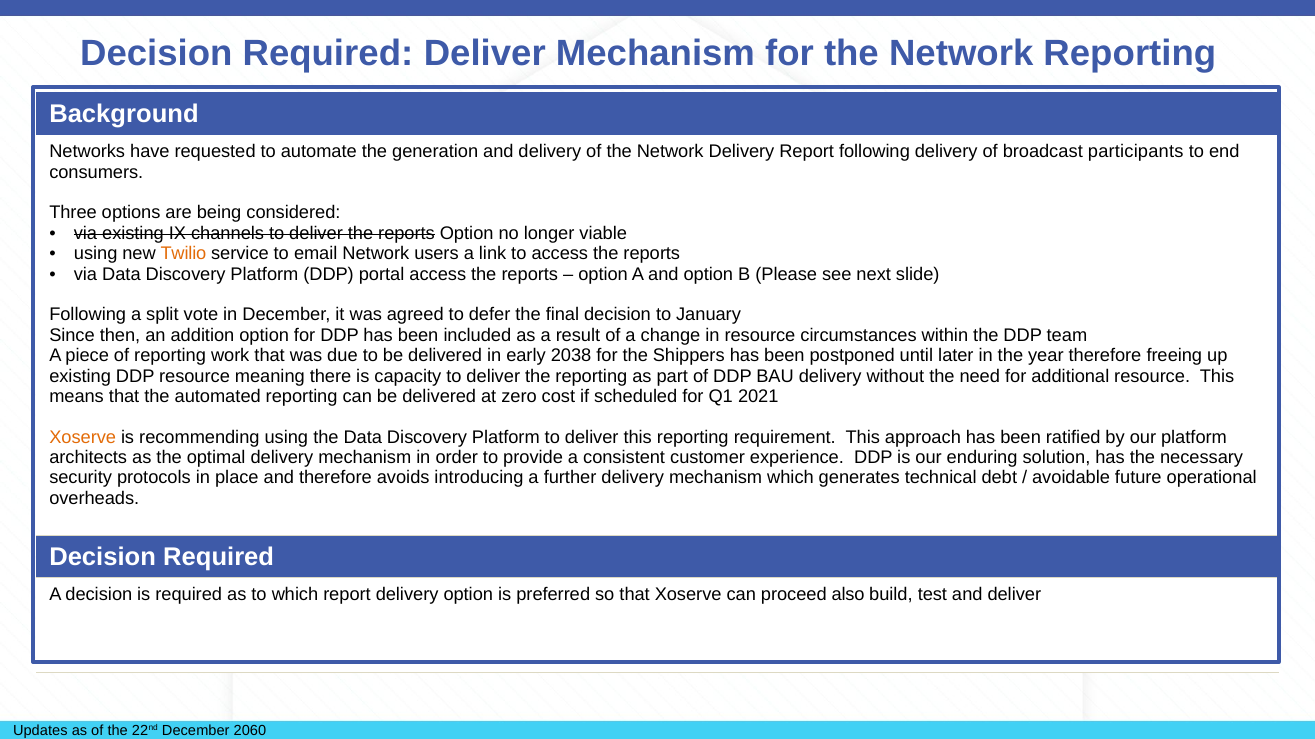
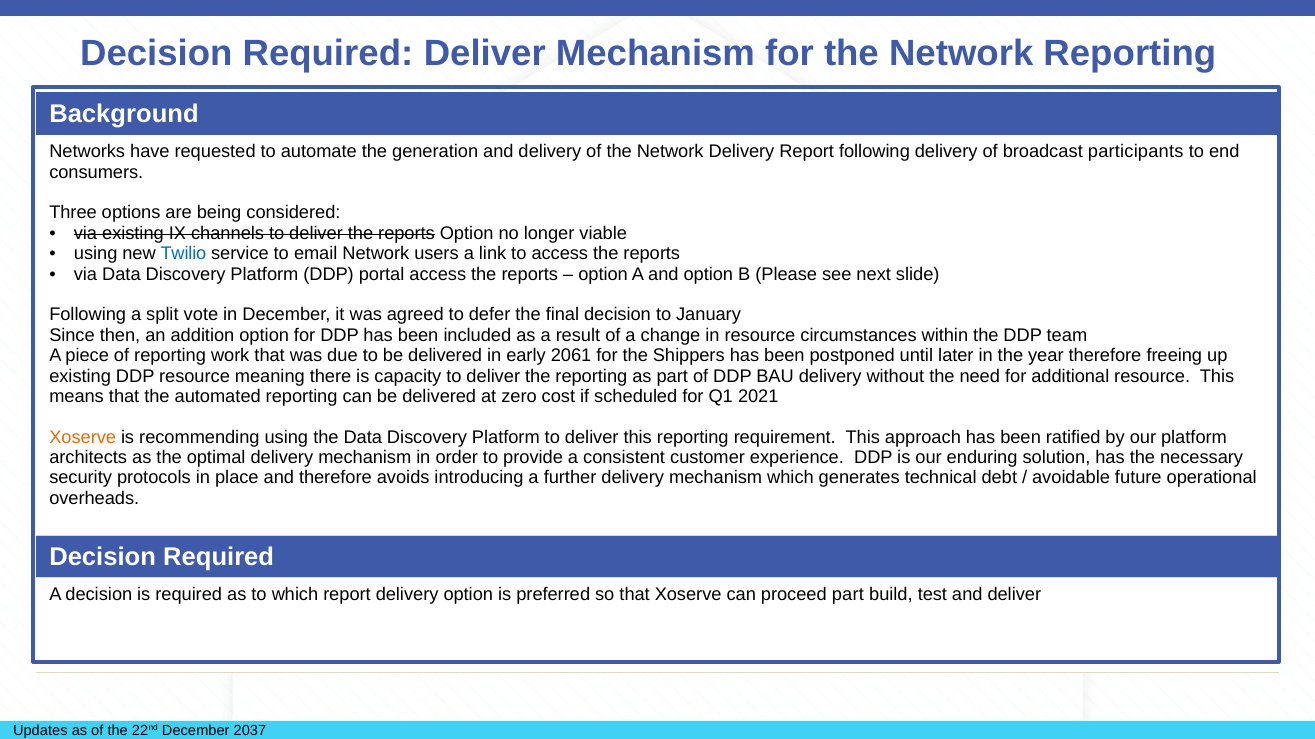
Twilio colour: orange -> blue (183, 254)
2038: 2038 -> 2061 (571, 356)
proceed also: also -> part (848, 595)
2060: 2060 -> 2037 (250, 731)
